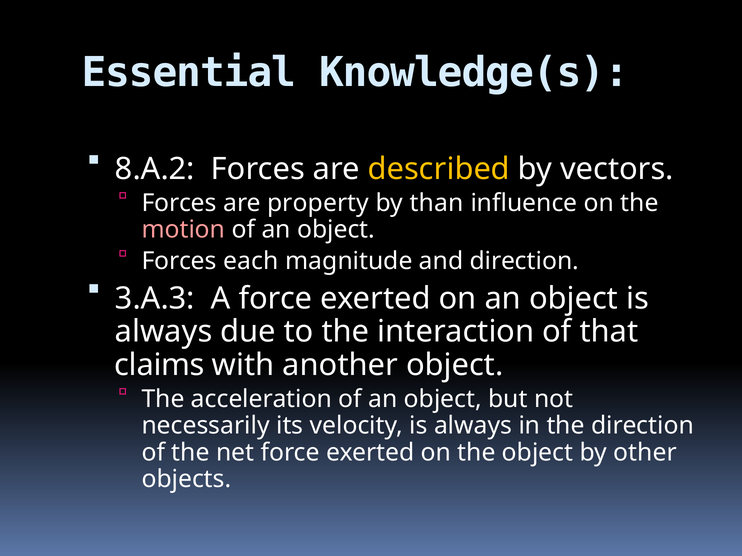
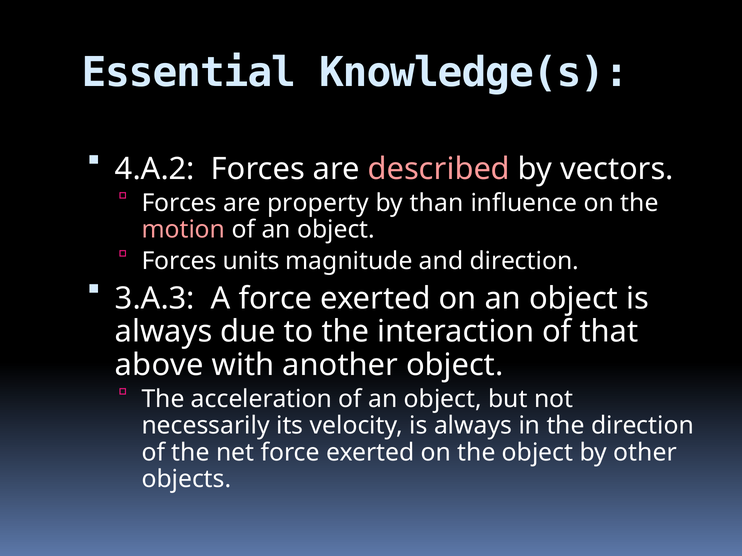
8.A.2: 8.A.2 -> 4.A.2 (155, 169)
described colour: yellow -> pink (439, 169)
each: each -> units (251, 261)
claims: claims -> above (159, 365)
